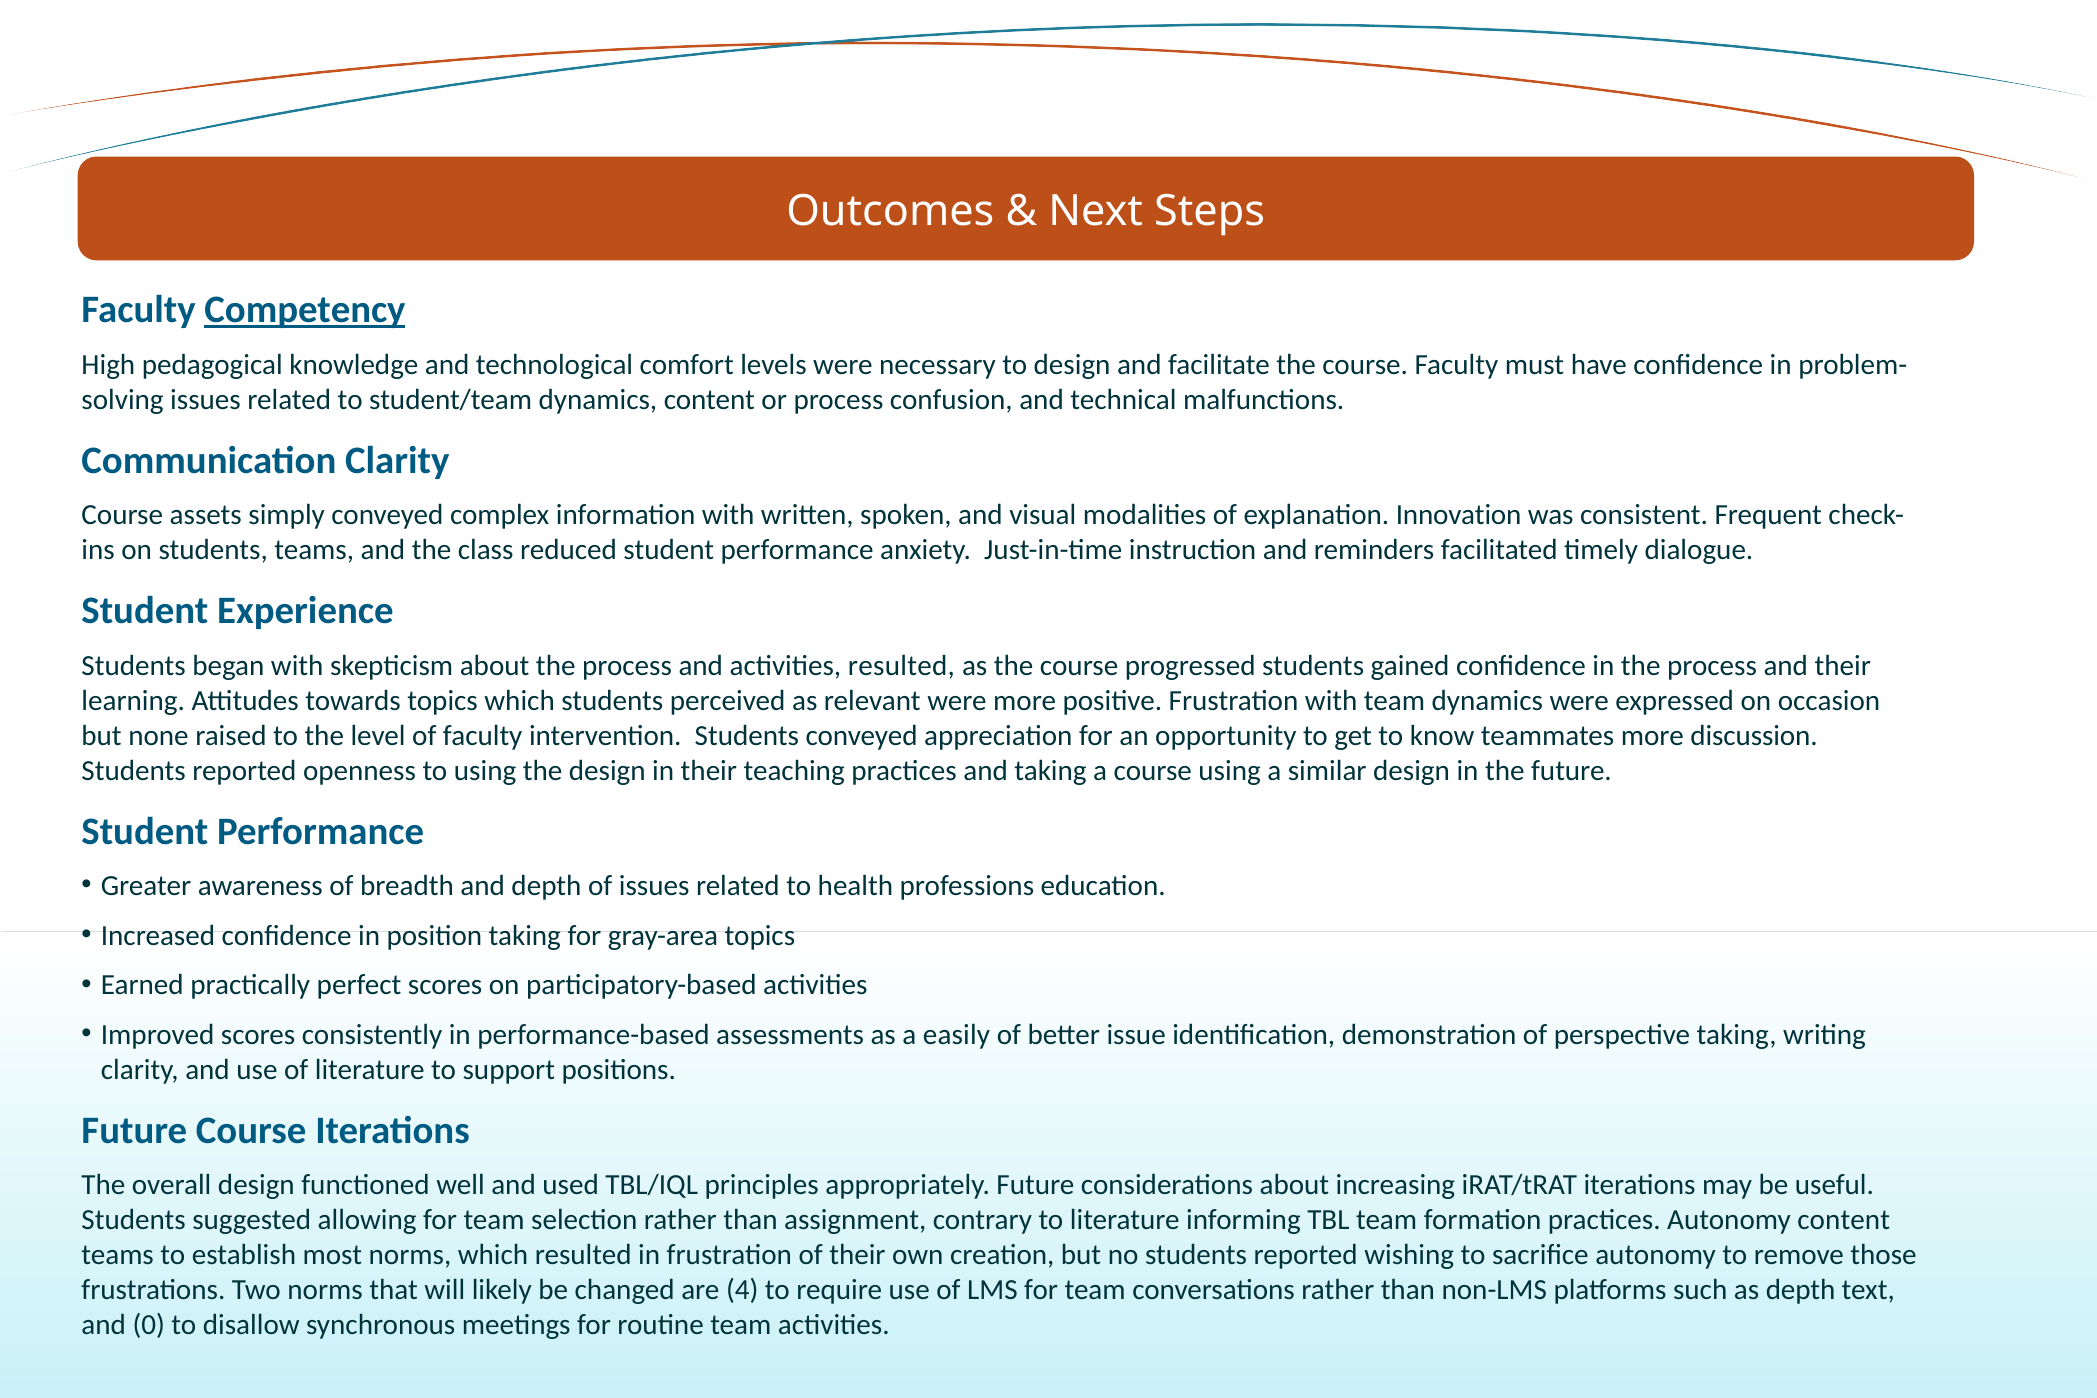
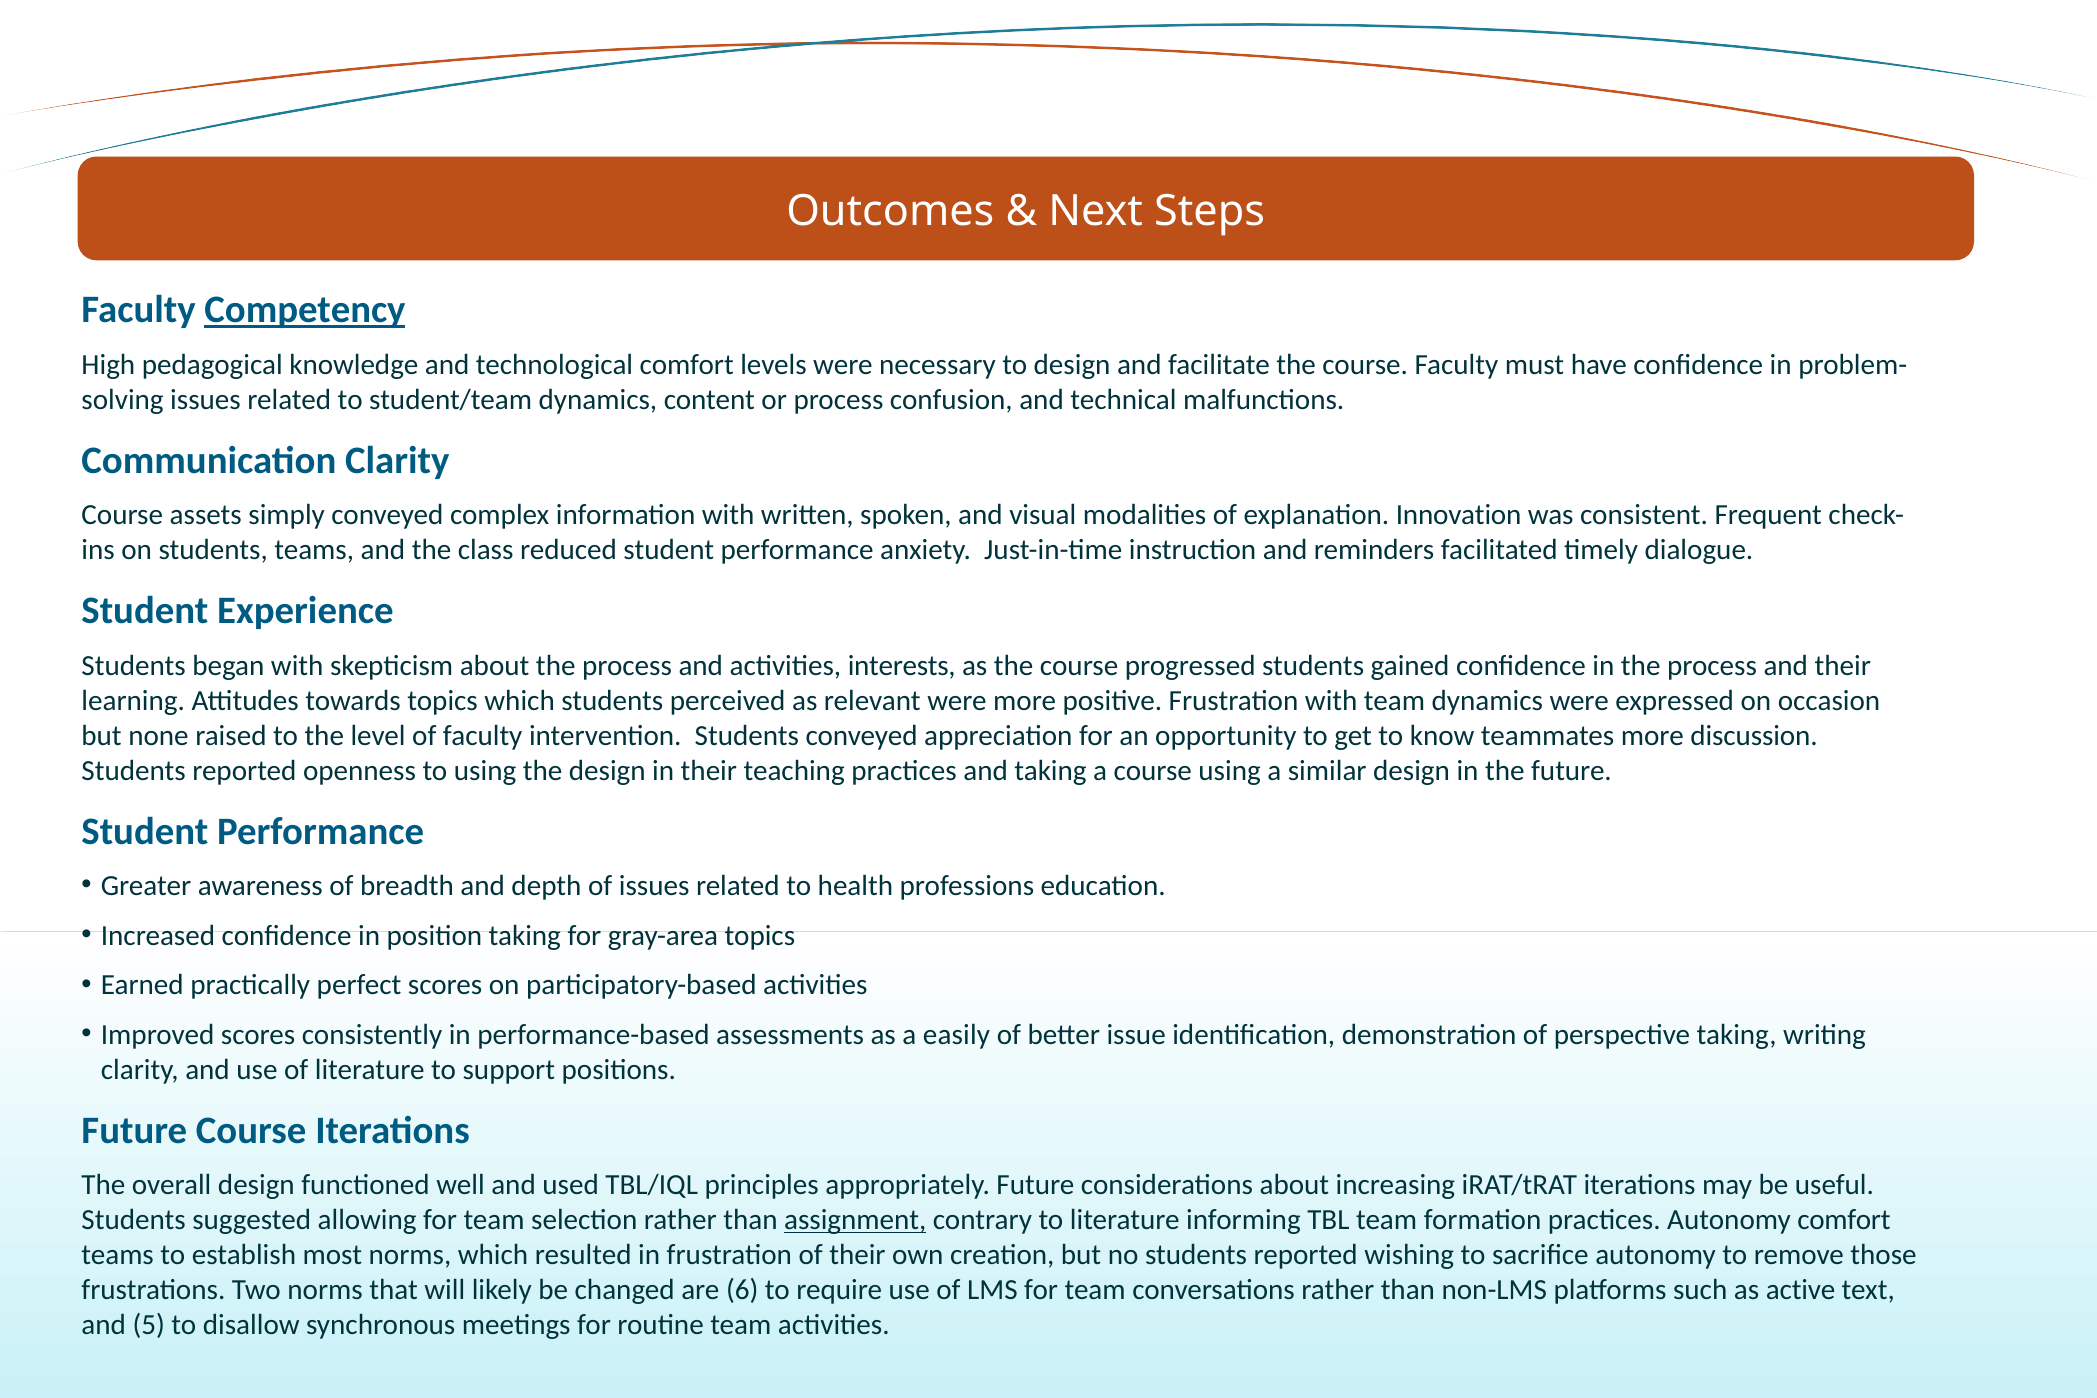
activities resulted: resulted -> interests (902, 666)
assignment underline: none -> present (855, 1220)
Autonomy content: content -> comfort (1844, 1220)
4: 4 -> 6 (742, 1290)
as depth: depth -> active (1801, 1290)
0: 0 -> 5 (149, 1325)
